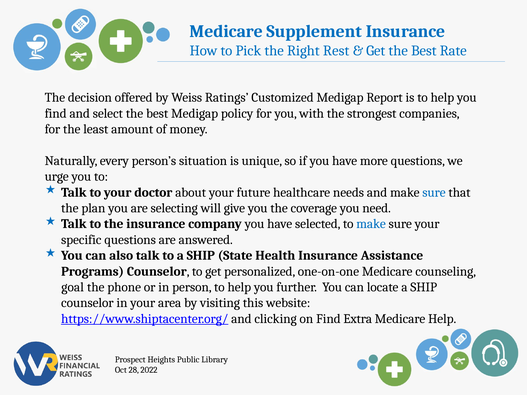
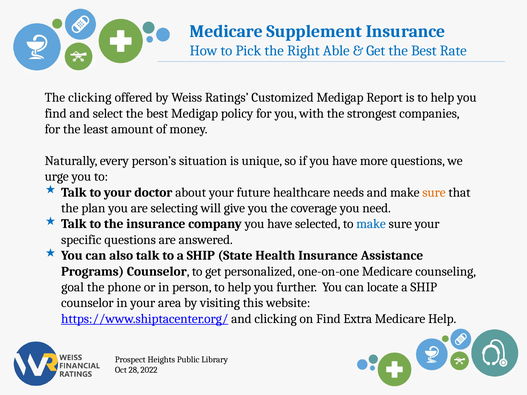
Rest: Rest -> Able (336, 51)
The decision: decision -> clicking (90, 98)
sure colour: blue -> orange (434, 192)
